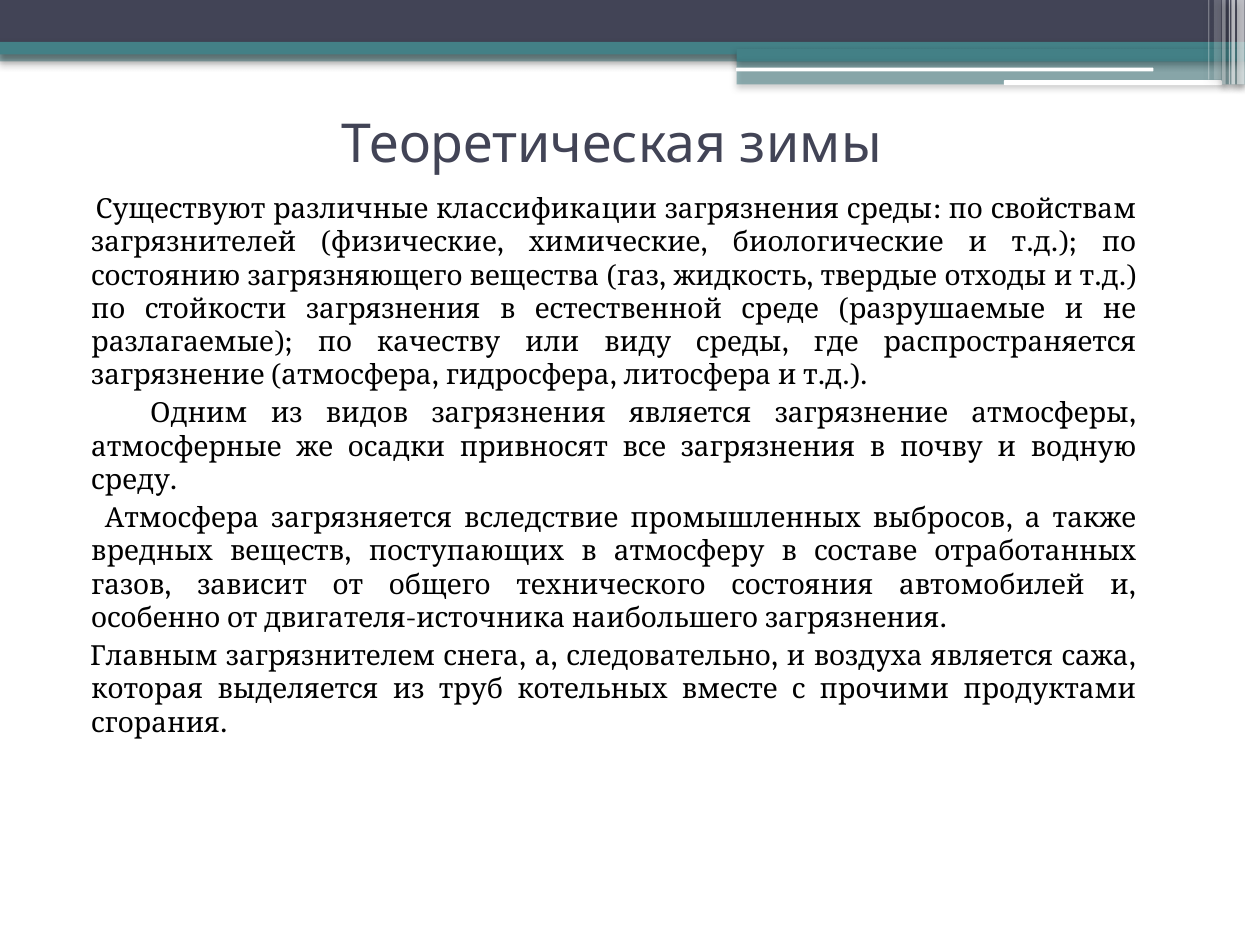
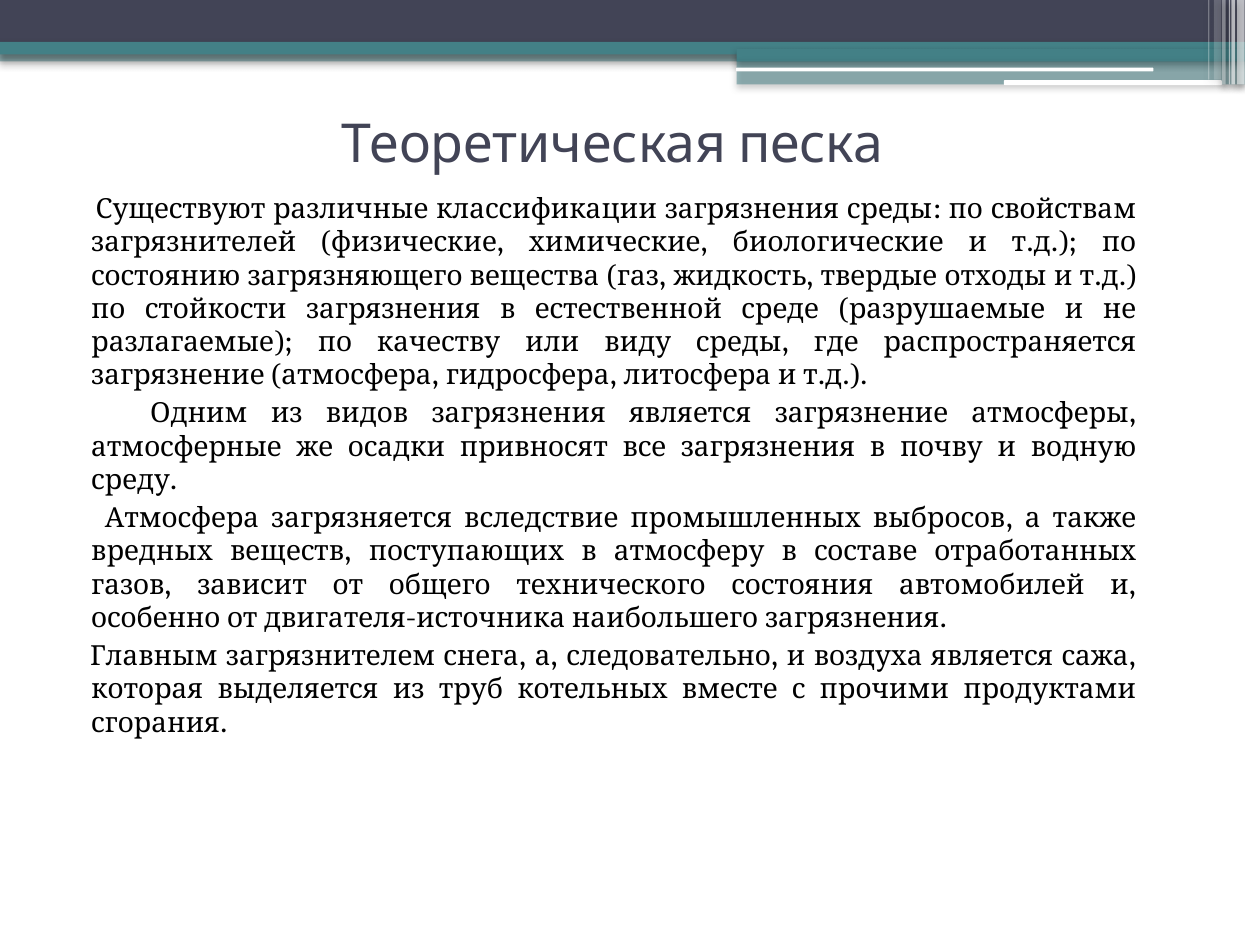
зимы: зимы -> песка (811, 144)
